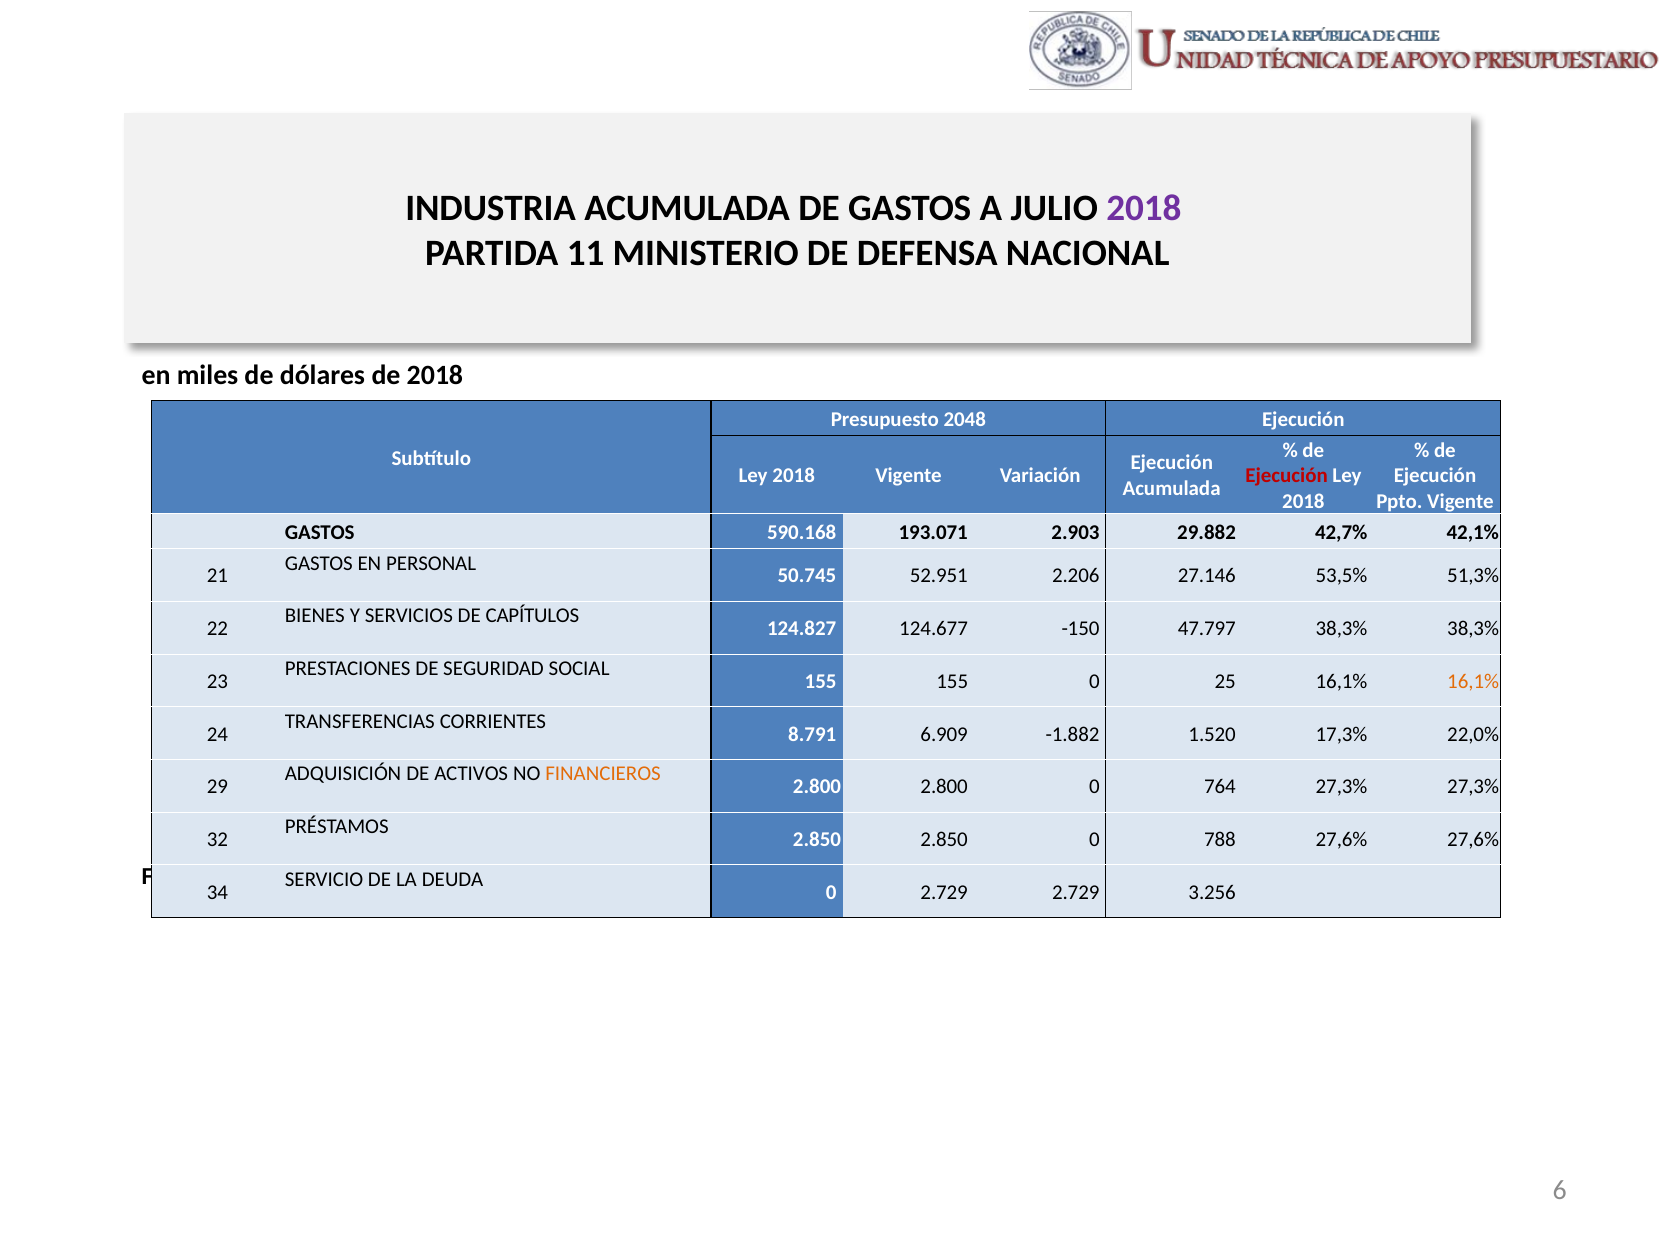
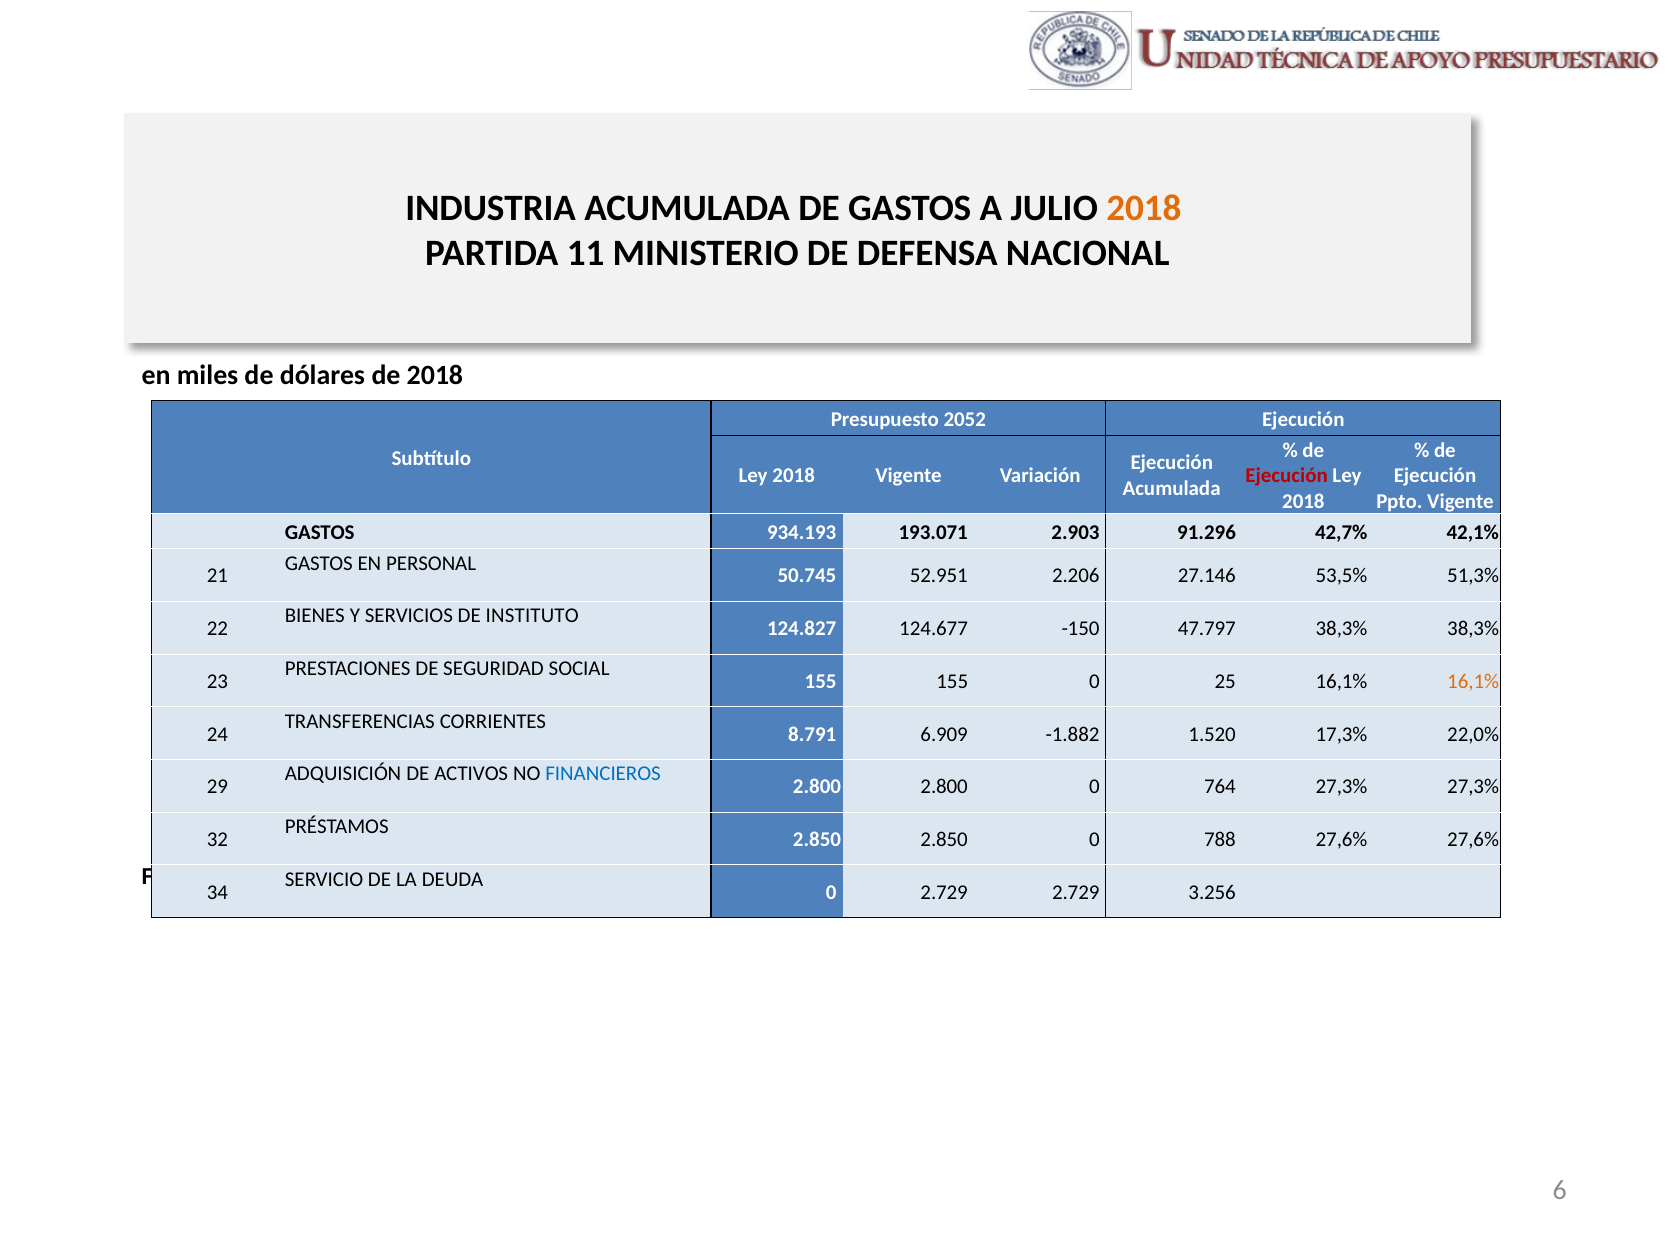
2018 colour: purple -> orange (1144, 208)
2048: 2048 -> 2052 (965, 419)
590.168: 590.168 -> 934.193 (802, 532)
29.882: 29.882 -> 91.296 (1207, 532)
CAPÍTULOS: CAPÍTULOS -> INSTITUTO (532, 616)
FINANCIEROS colour: orange -> blue (603, 774)
